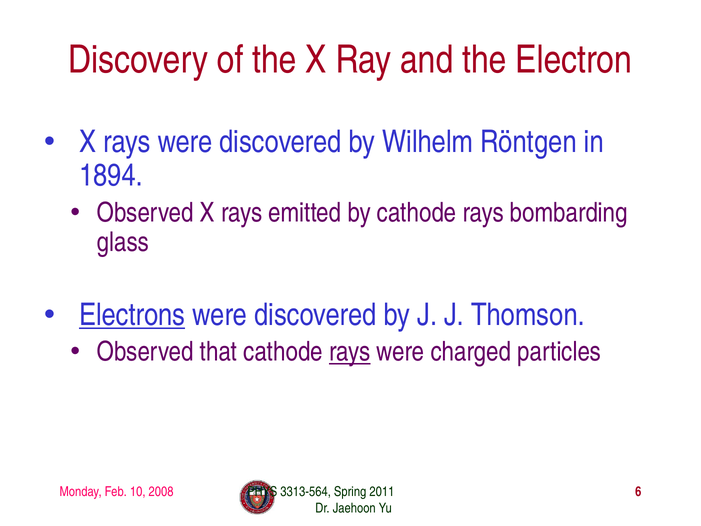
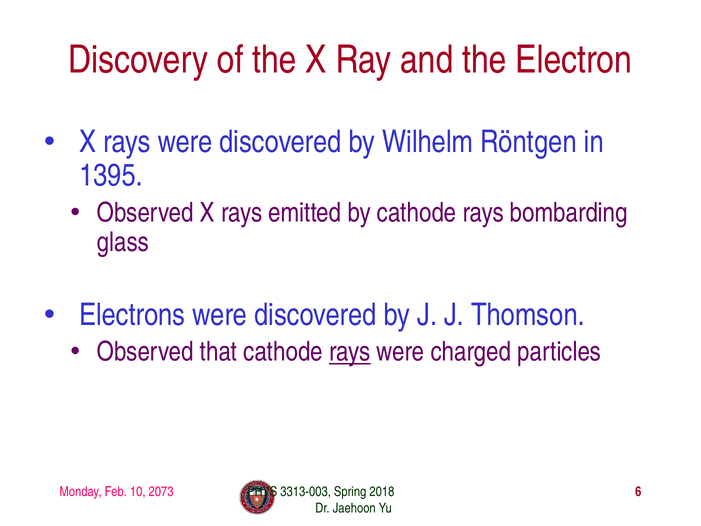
1894: 1894 -> 1395 (111, 176)
Electrons underline: present -> none (132, 315)
2008: 2008 -> 2073 (161, 492)
3313-564: 3313-564 -> 3313-003 (306, 492)
2011: 2011 -> 2018 (382, 492)
